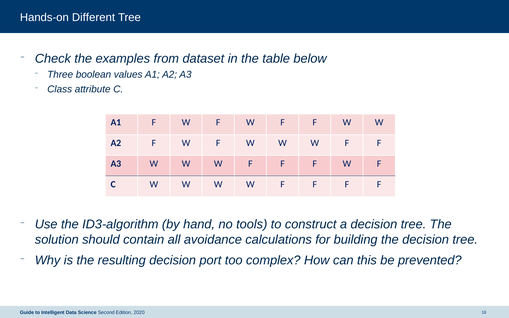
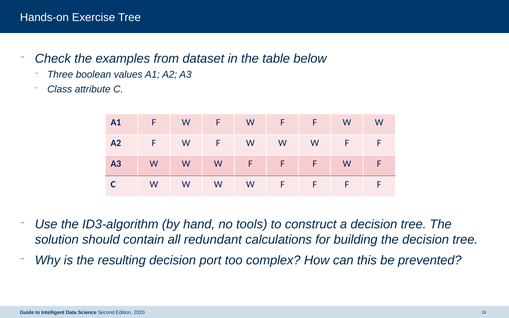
Different: Different -> Exercise (94, 17)
avoidance: avoidance -> redundant (213, 240)
